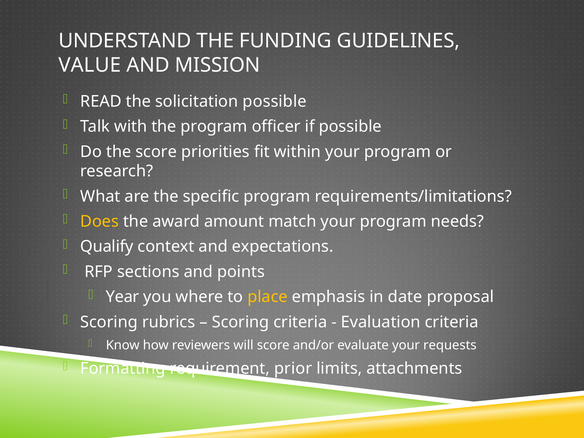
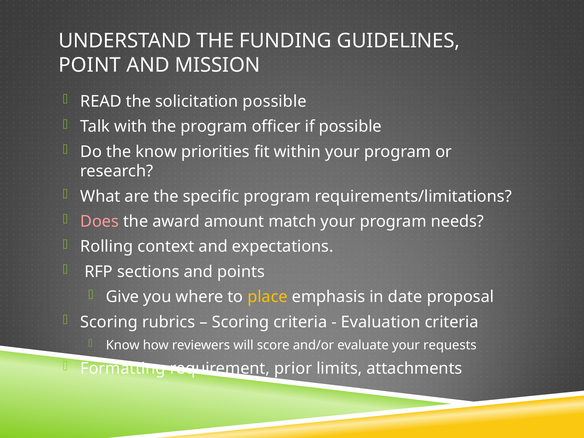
VALUE: VALUE -> POINT (90, 65)
the score: score -> know (156, 152)
Does colour: yellow -> pink (100, 221)
Qualify: Qualify -> Rolling (107, 247)
Year: Year -> Give (122, 297)
